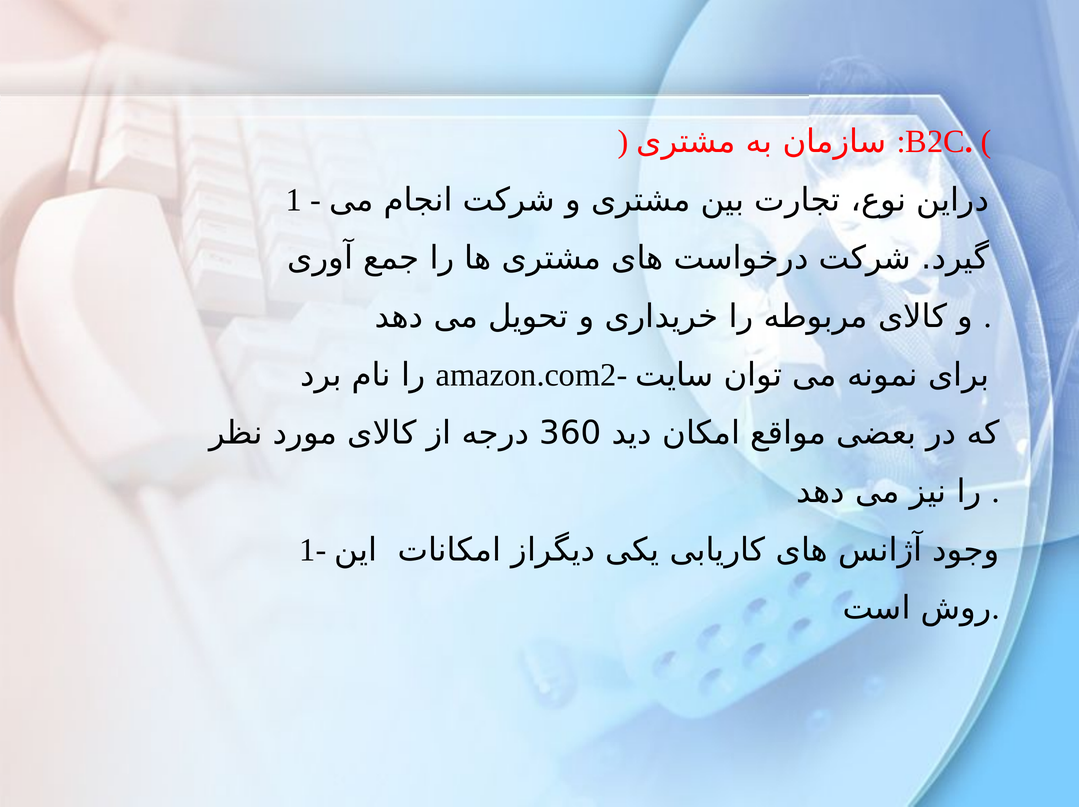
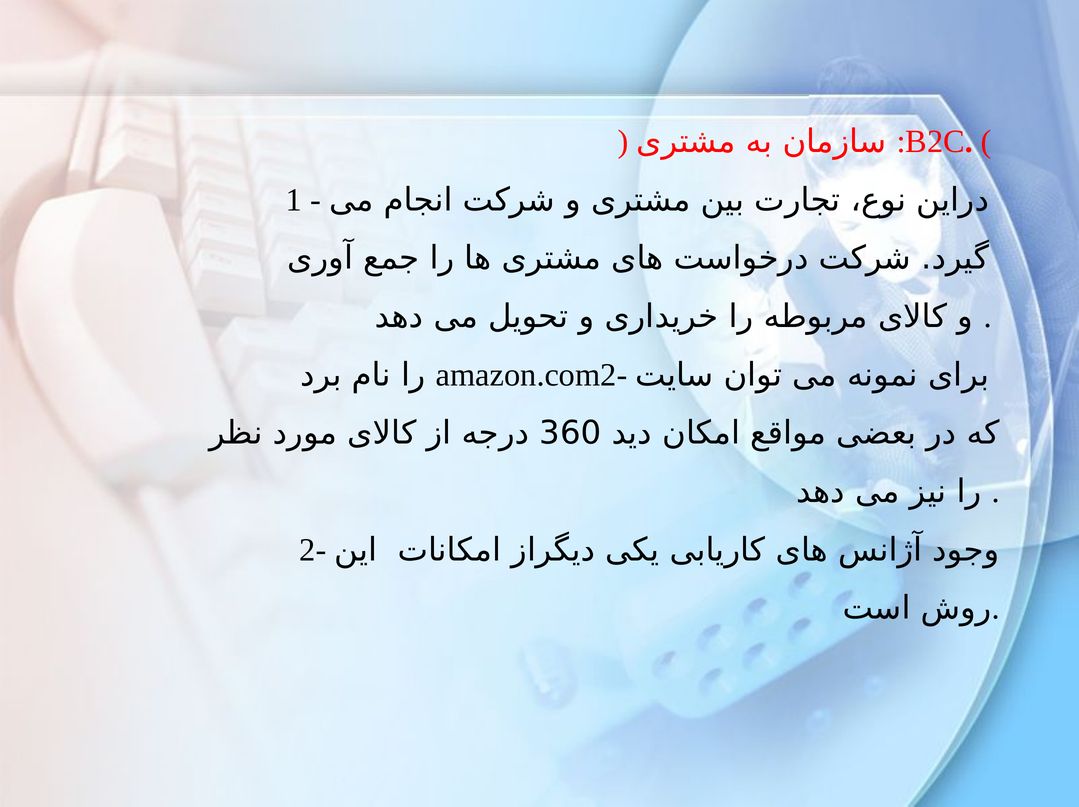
1-: 1- -> 2- (313, 550)
